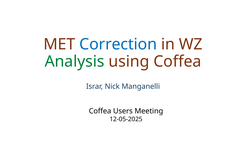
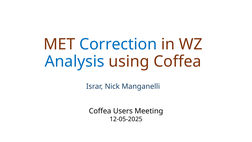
Analysis colour: green -> blue (75, 61)
